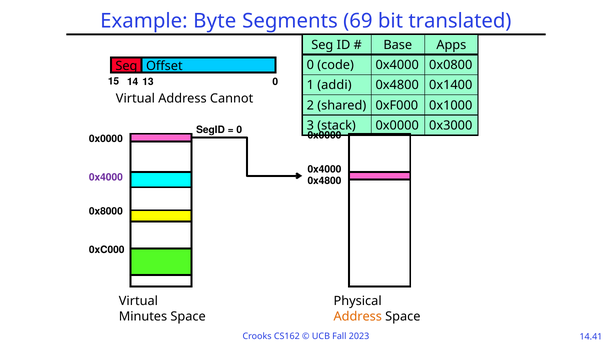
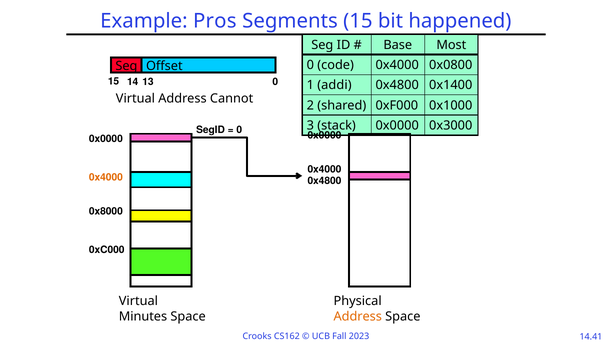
Byte: Byte -> Pros (215, 21)
Segments 69: 69 -> 15 (358, 21)
translated: translated -> happened (460, 21)
Apps: Apps -> Most (451, 45)
0x4000 colour: purple -> orange (106, 177)
